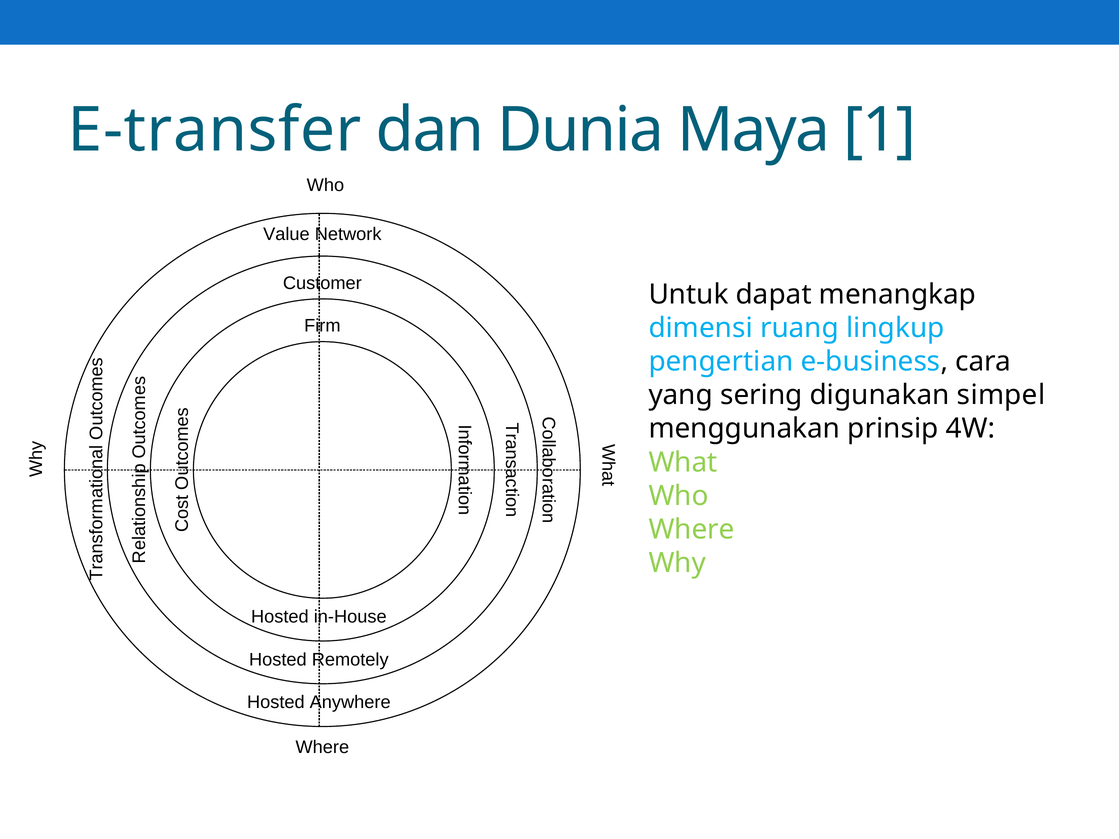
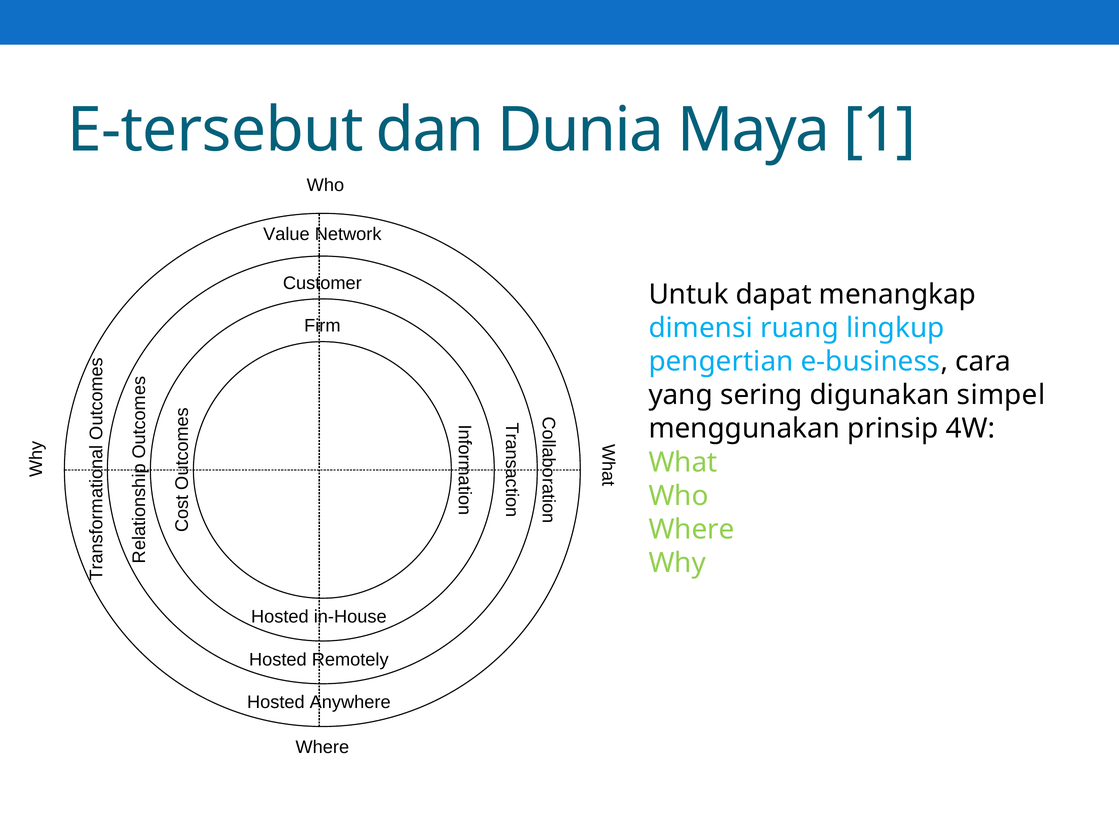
E-transfer: E-transfer -> E-tersebut (215, 130)
